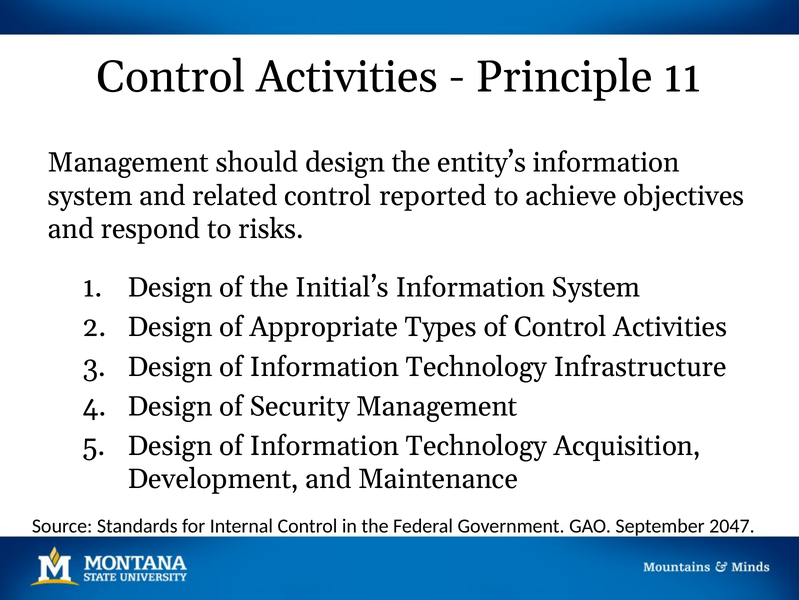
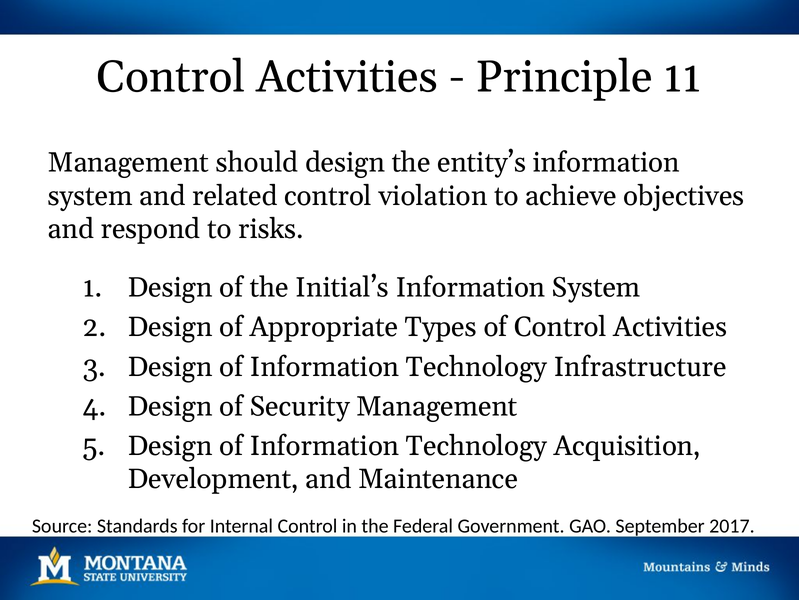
reported: reported -> violation (433, 196)
2047: 2047 -> 2017 (732, 525)
